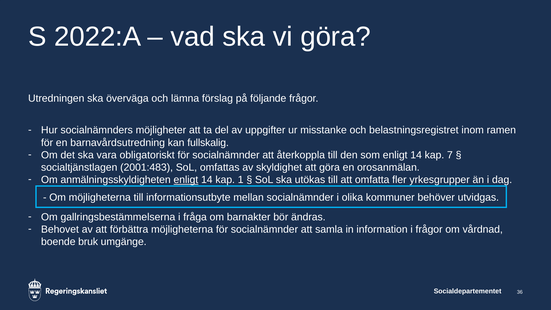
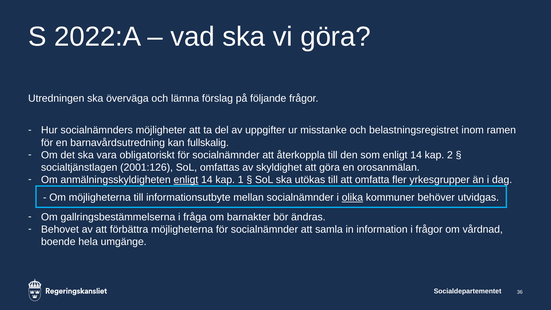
7: 7 -> 2 (450, 155)
2001:483: 2001:483 -> 2001:126 (147, 167)
olika underline: none -> present (352, 197)
bruk: bruk -> hela (88, 242)
